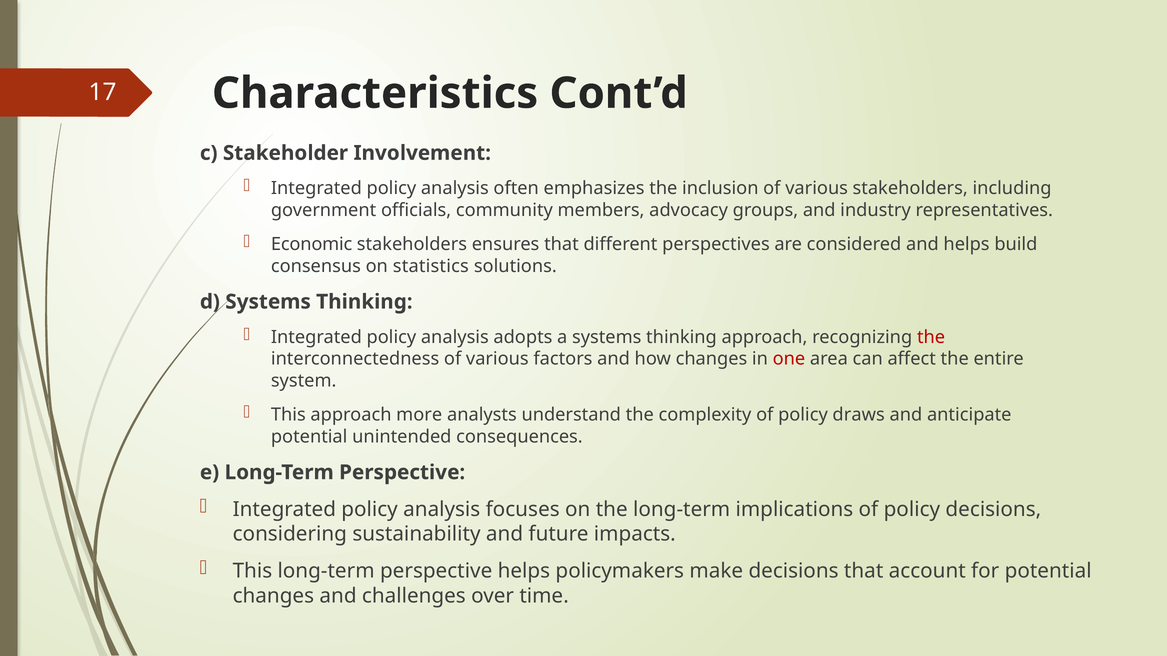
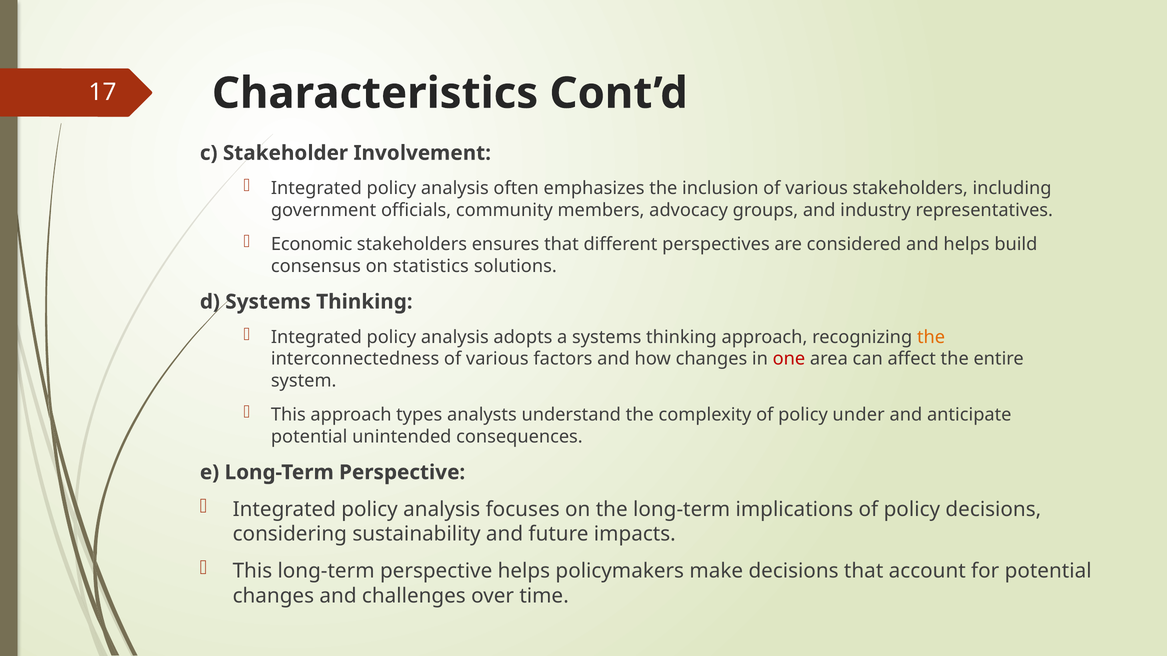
the colour: red -> orange (931, 337)
more: more -> types (419, 415)
draws: draws -> under (859, 415)
